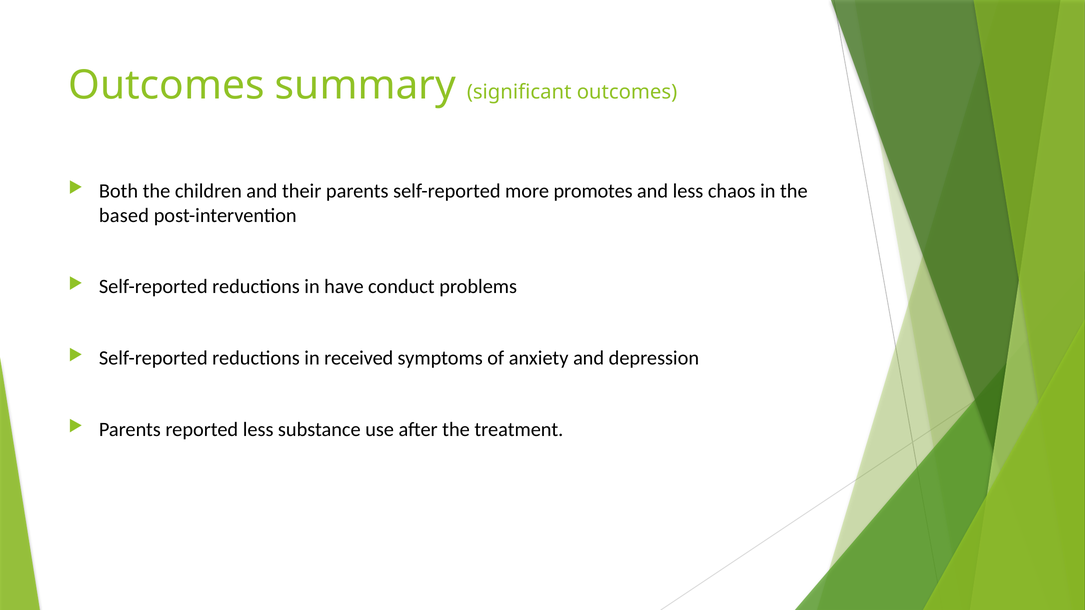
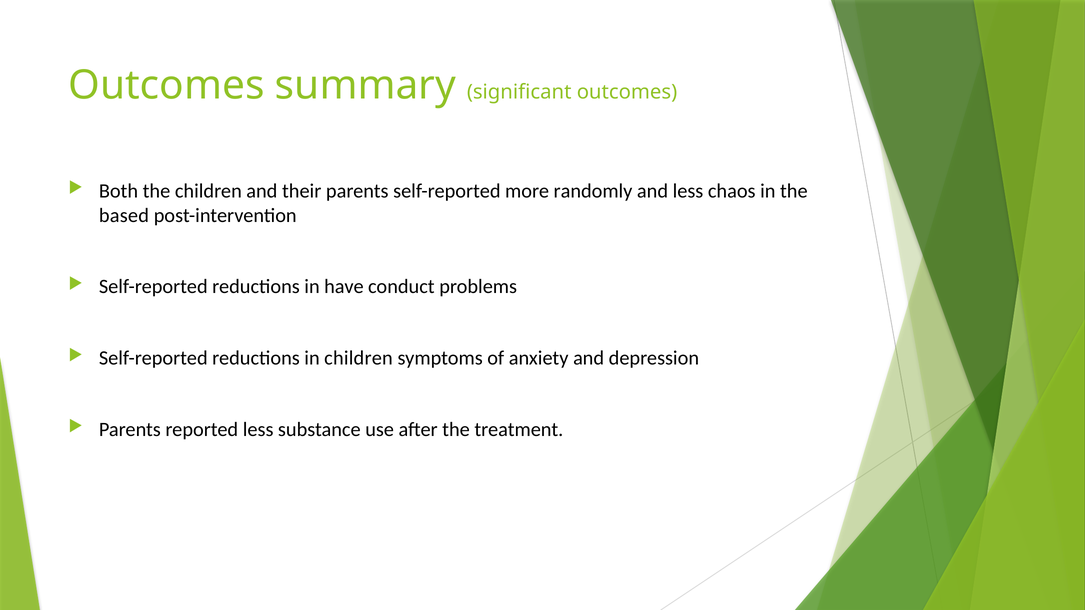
promotes: promotes -> randomly (593, 191)
in received: received -> children (359, 358)
